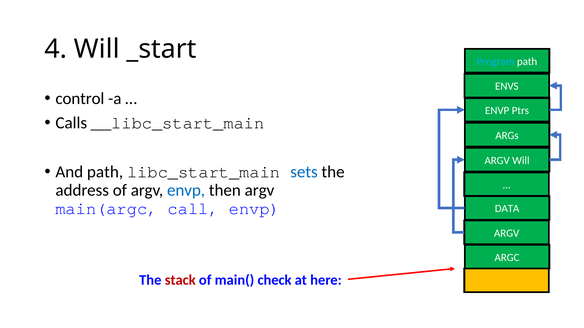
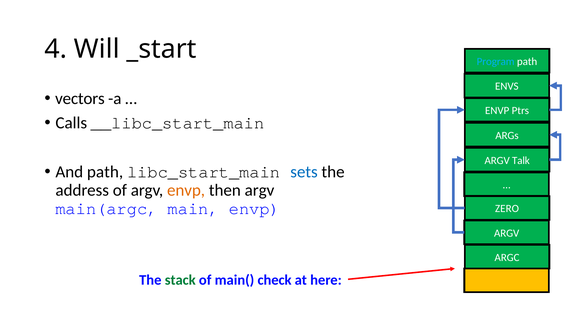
control: control -> vectors (80, 99)
ARGV Will: Will -> Talk (521, 161)
envp colour: blue -> orange (186, 191)
call: call -> main (193, 209)
DATA: DATA -> ZERO (507, 209)
stack colour: red -> green (180, 281)
